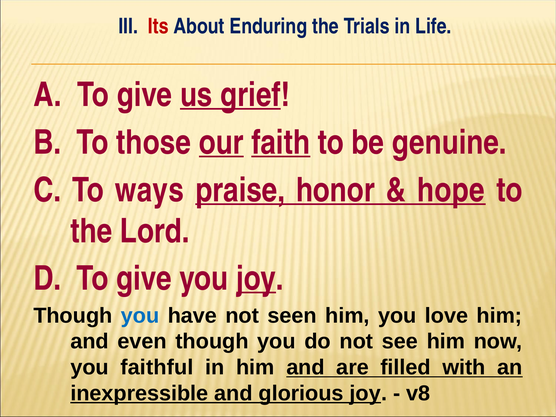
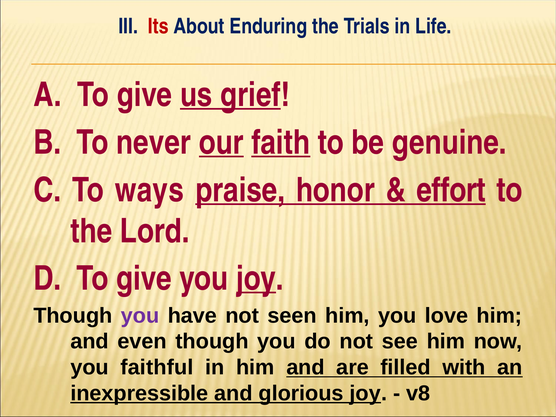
those: those -> never (154, 143)
hope: hope -> effort (451, 190)
you colour: blue -> purple (140, 316)
